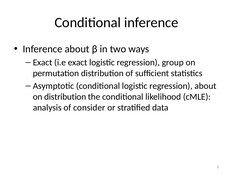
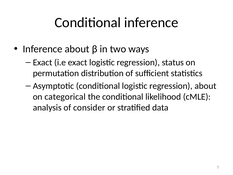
group: group -> status (173, 62)
on distribution: distribution -> categorical (65, 97)
